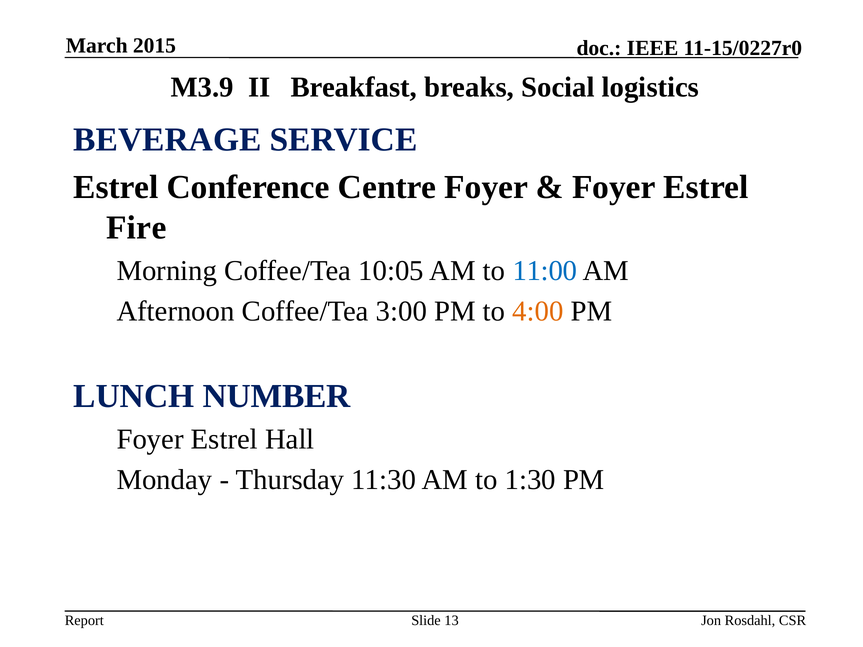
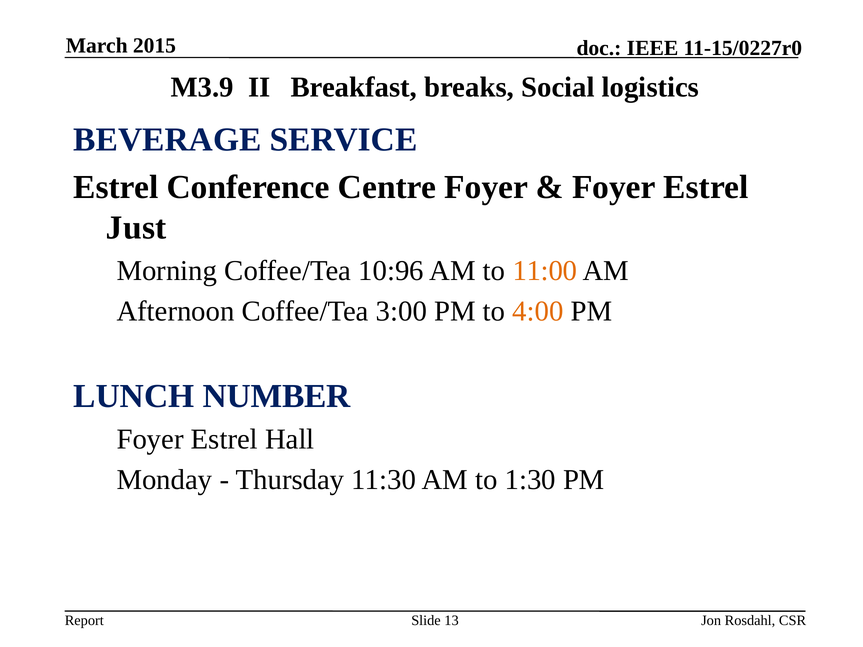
Fire: Fire -> Just (136, 228)
10:05: 10:05 -> 10:96 (391, 271)
11:00 colour: blue -> orange (545, 271)
